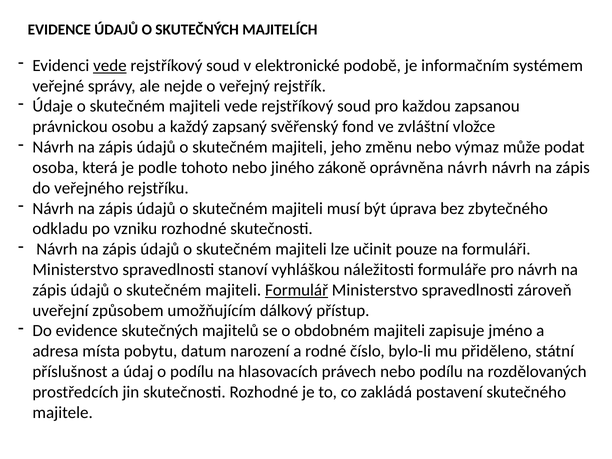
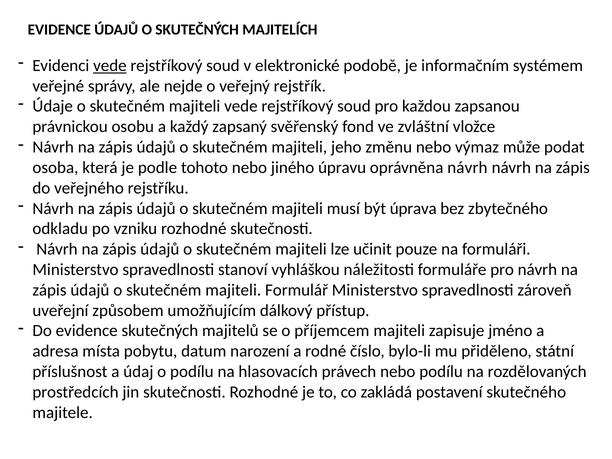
zákoně: zákoně -> úpravu (342, 168)
Formulář underline: present -> none (297, 290)
obdobném: obdobném -> příjemcem (332, 331)
